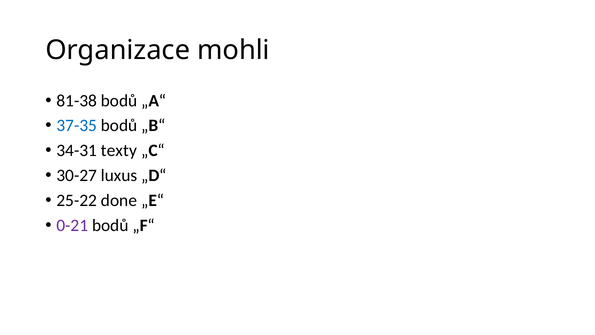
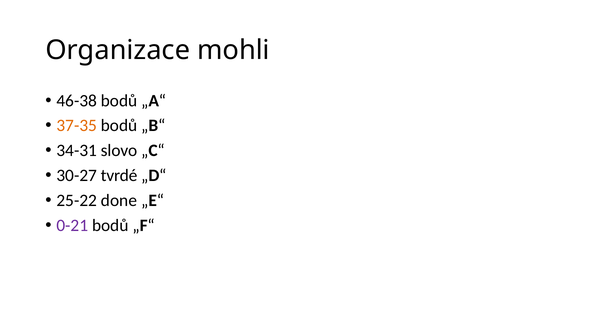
81-38: 81-38 -> 46-38 (77, 101)
37-35 colour: blue -> orange (77, 125)
texty: texty -> slovo (119, 150)
luxus: luxus -> tvrdé (119, 175)
